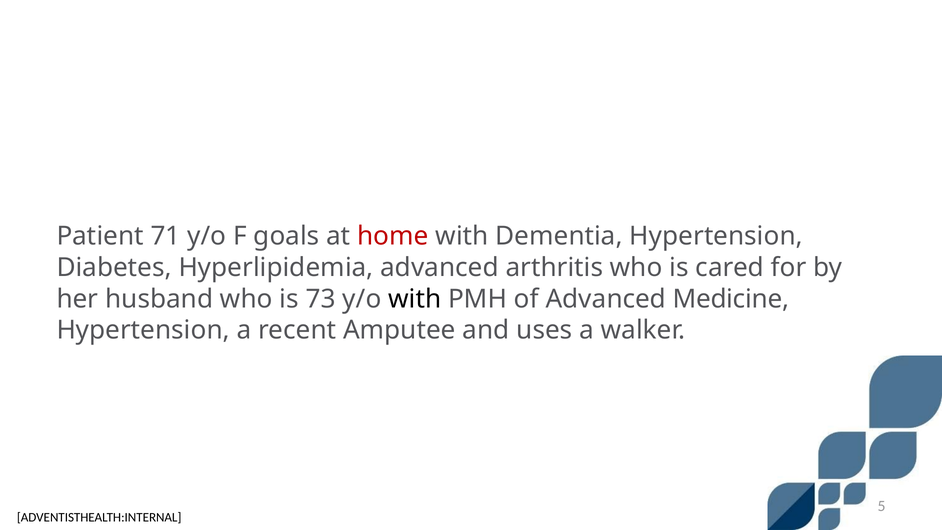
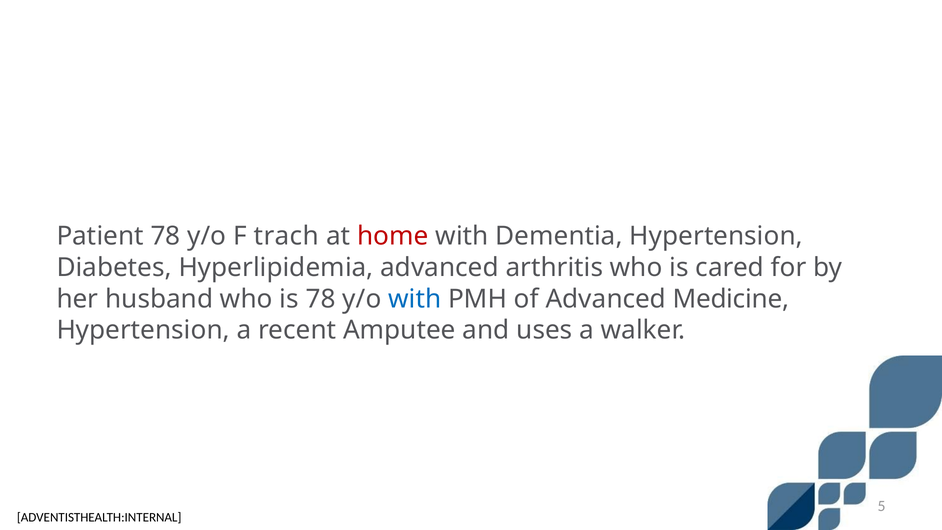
Patient 71: 71 -> 78 (166, 236)
goals: goals -> trach (286, 236)
is 73: 73 -> 78 (321, 299)
with colour: black -> blue (415, 299)
